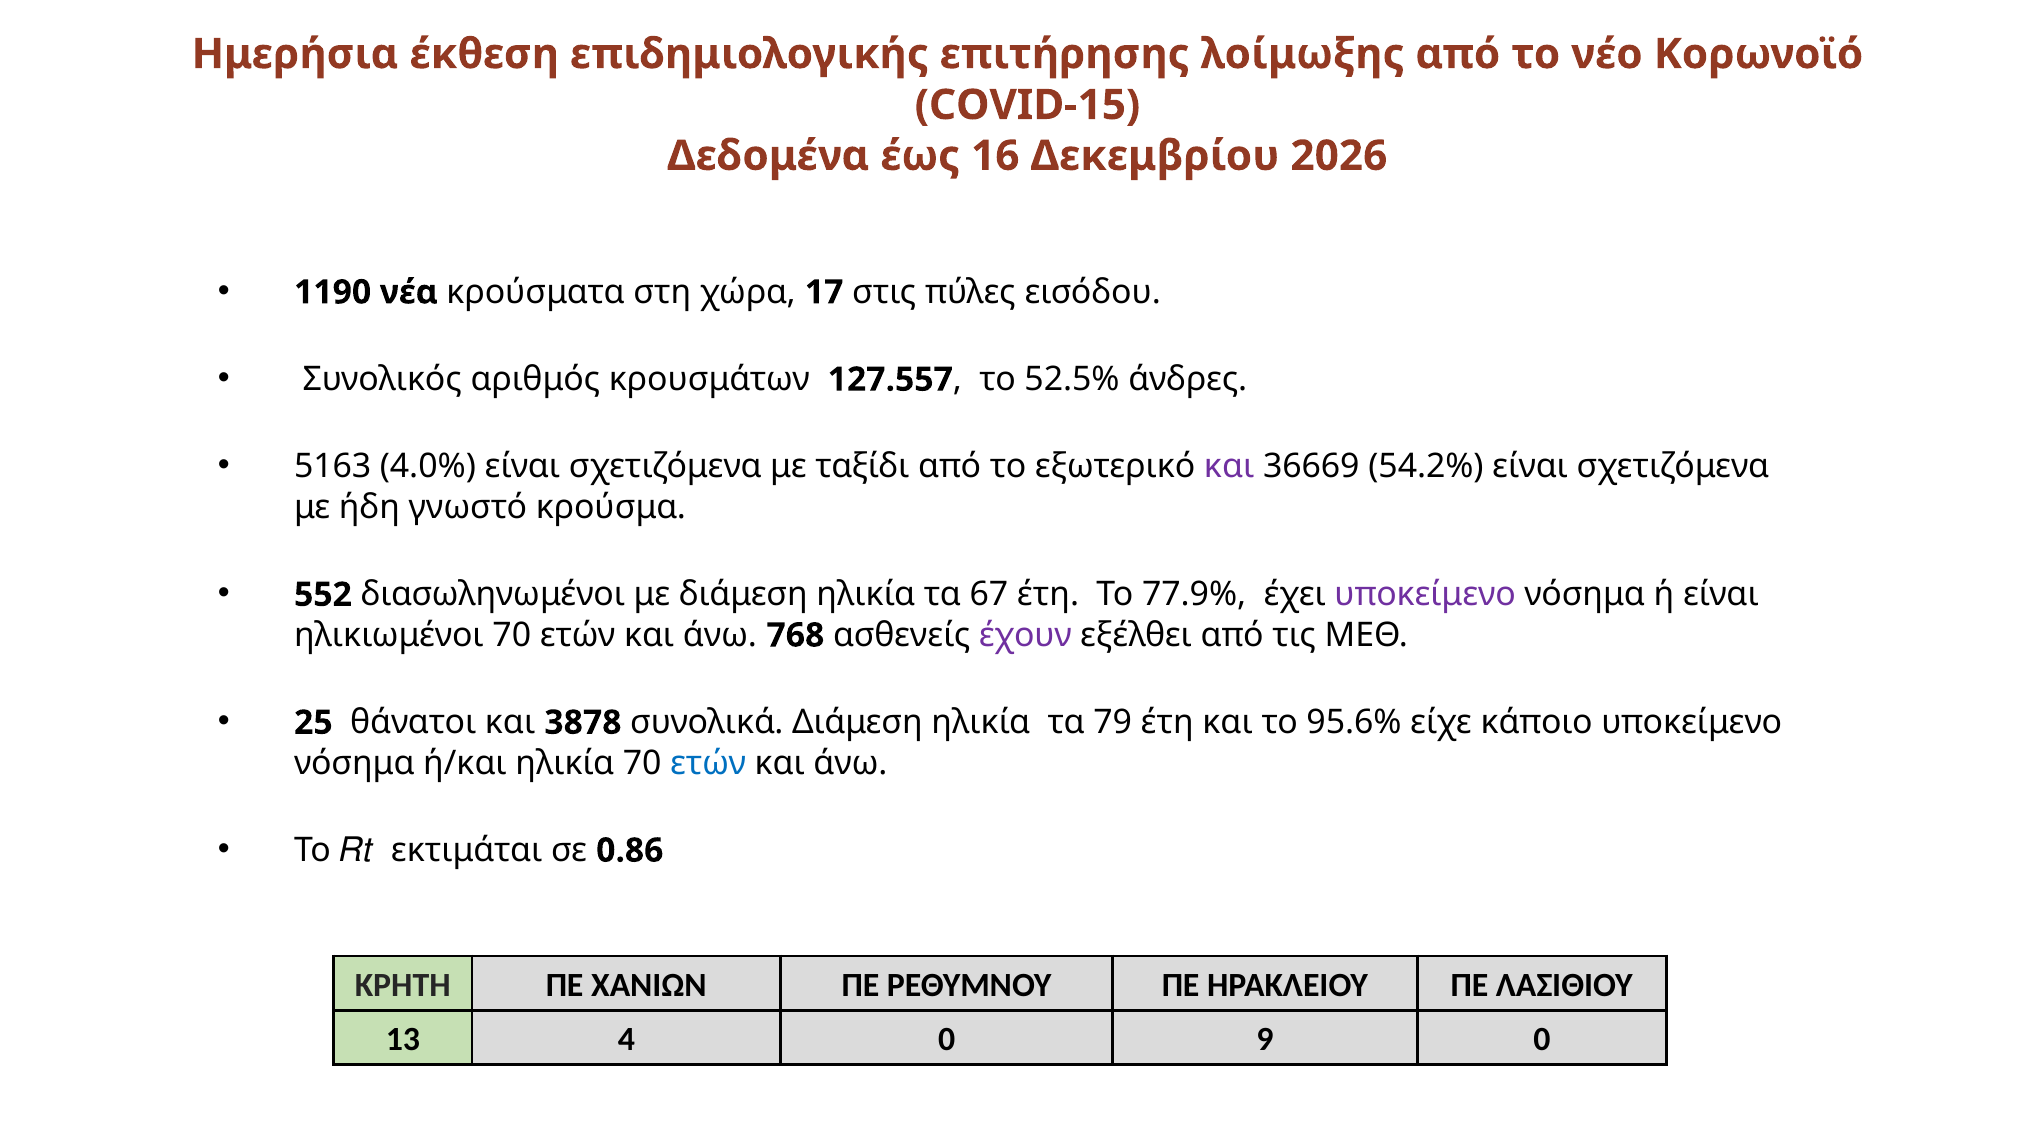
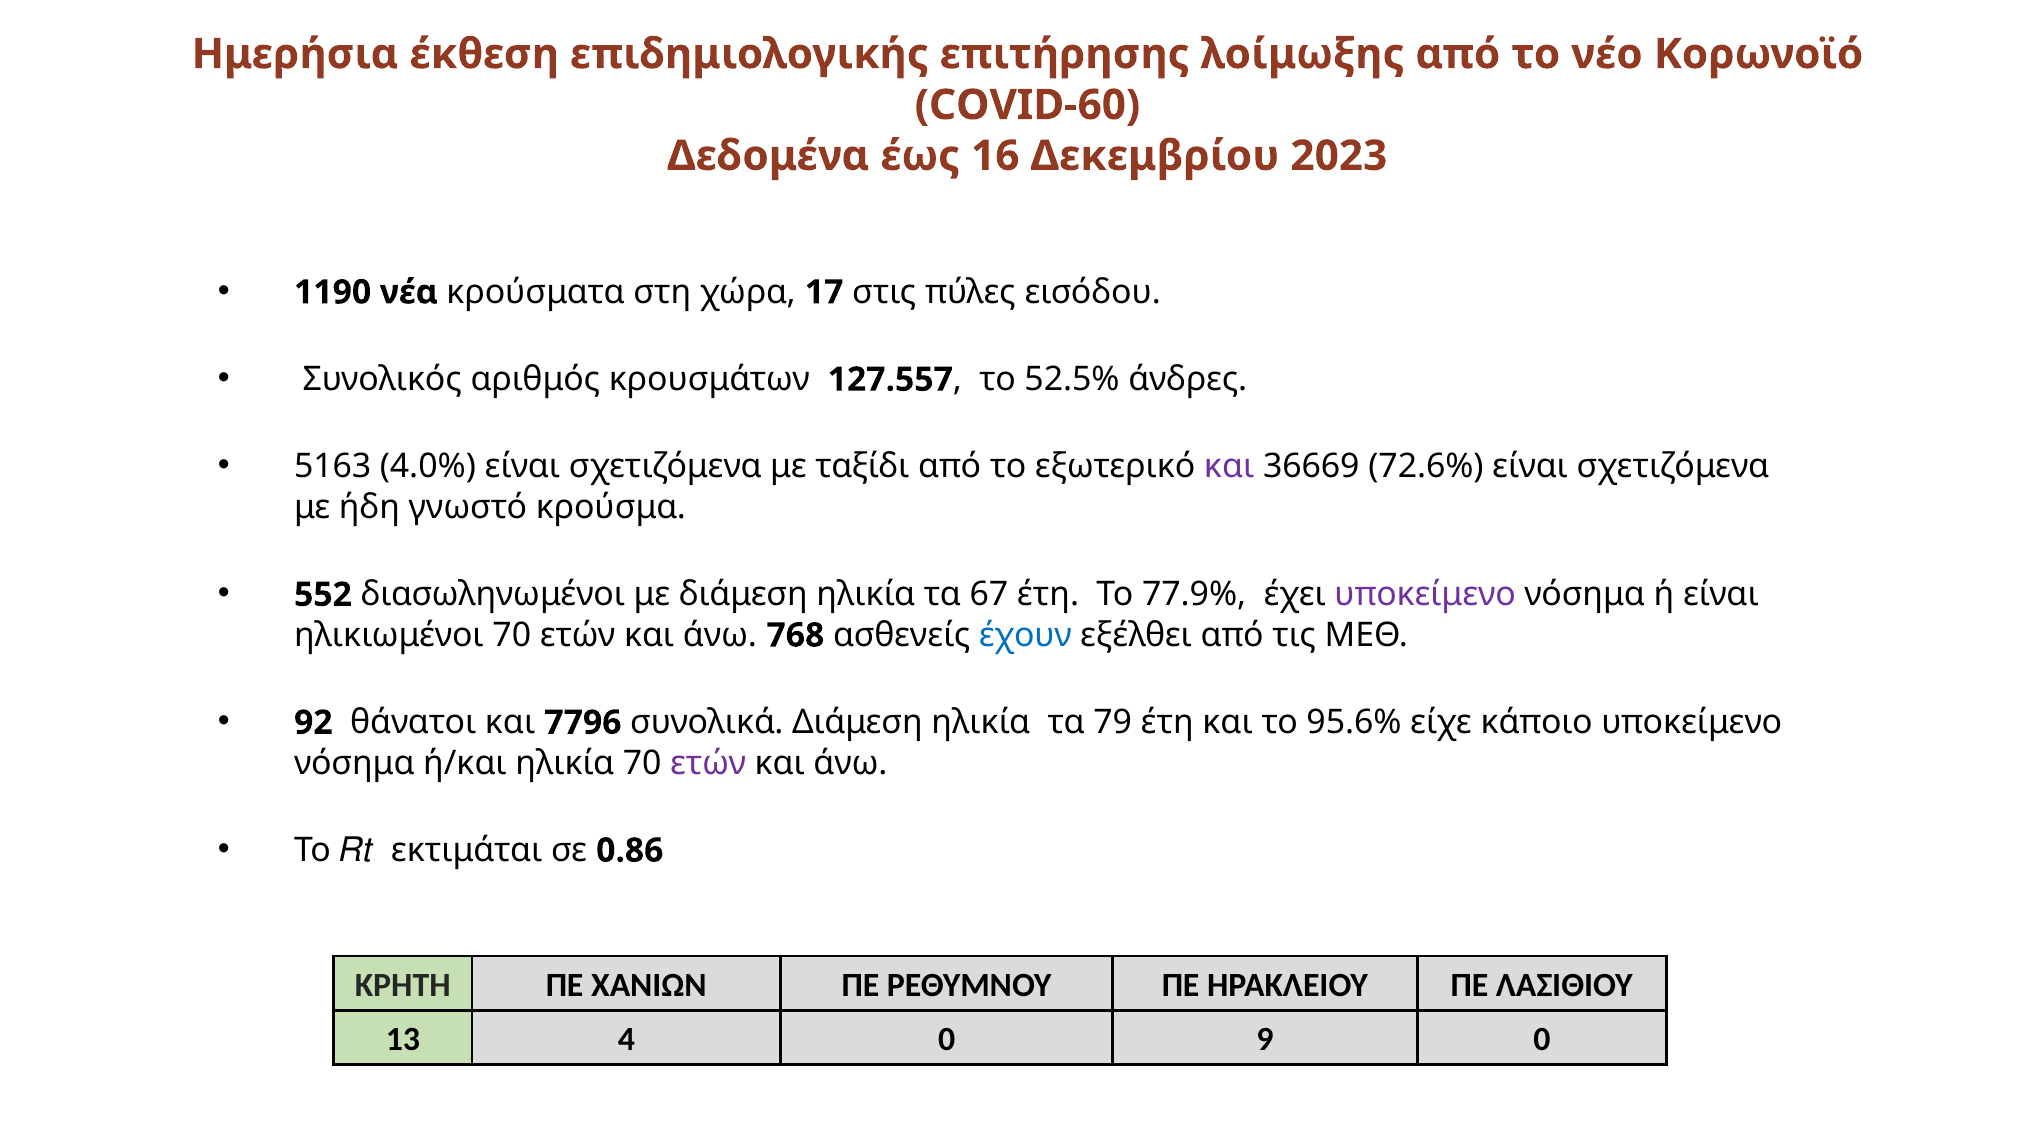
COVID-15: COVID-15 -> COVID-60 (1027, 105)
2026: 2026 -> 2023 (1339, 156)
54.2%: 54.2% -> 72.6% (1426, 467)
έχουν colour: purple -> blue (1025, 635)
25: 25 -> 92 (313, 722)
3878: 3878 -> 7796 (583, 722)
ετών colour: blue -> purple (708, 763)
